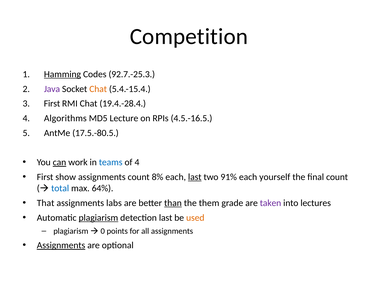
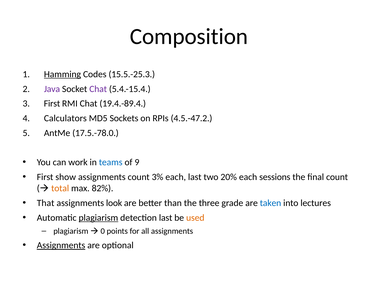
Competition: Competition -> Composition (189, 37)
92.7.-25.3: 92.7.-25.3 -> 15.5.-25.3 (132, 74)
Chat colour: orange -> purple (98, 89)
19.4.-28.4: 19.4.-28.4 -> 19.4.-89.4 (123, 104)
Algorithms: Algorithms -> Calculators (65, 118)
Lecture: Lecture -> Sockets (124, 118)
4.5.-16.5: 4.5.-16.5 -> 4.5.-47.2 (191, 118)
17.5.-80.5: 17.5.-80.5 -> 17.5.-78.0 (96, 133)
can underline: present -> none (59, 163)
of 4: 4 -> 9 (137, 163)
8%: 8% -> 3% (158, 177)
last underline: present -> none (195, 177)
91%: 91% -> 20% (229, 177)
yourself: yourself -> sessions (275, 177)
total colour: blue -> orange (60, 189)
64%: 64% -> 82% (103, 189)
labs: labs -> look (114, 203)
than underline: present -> none (173, 203)
them: them -> three (209, 203)
taken colour: purple -> blue (271, 203)
